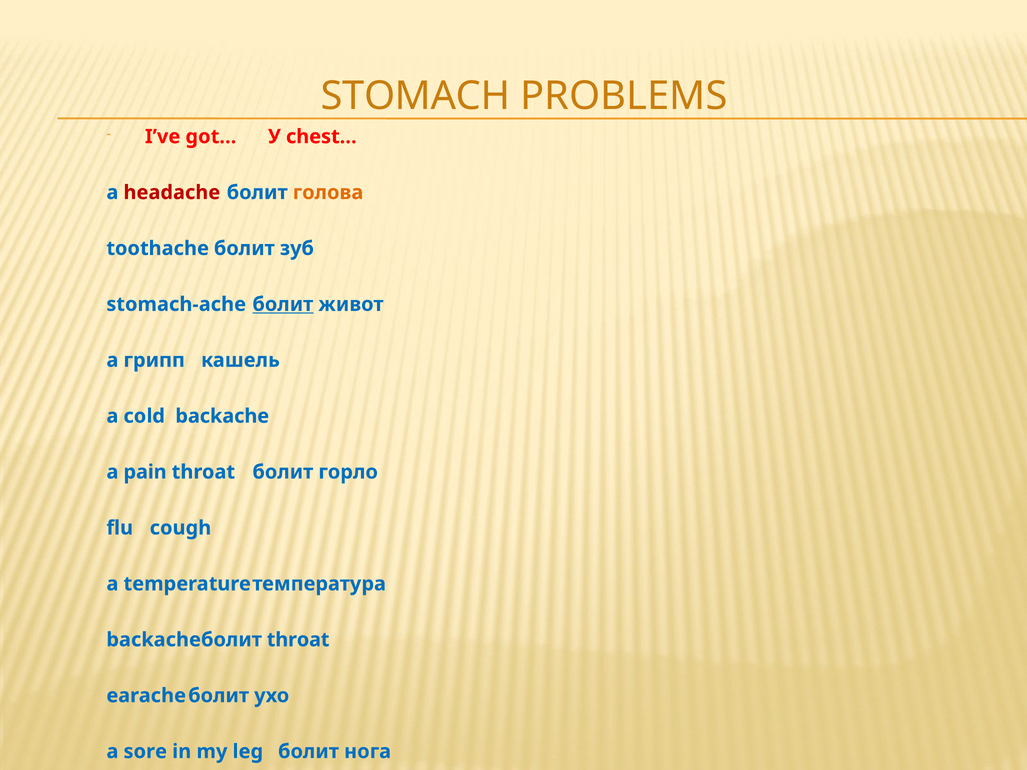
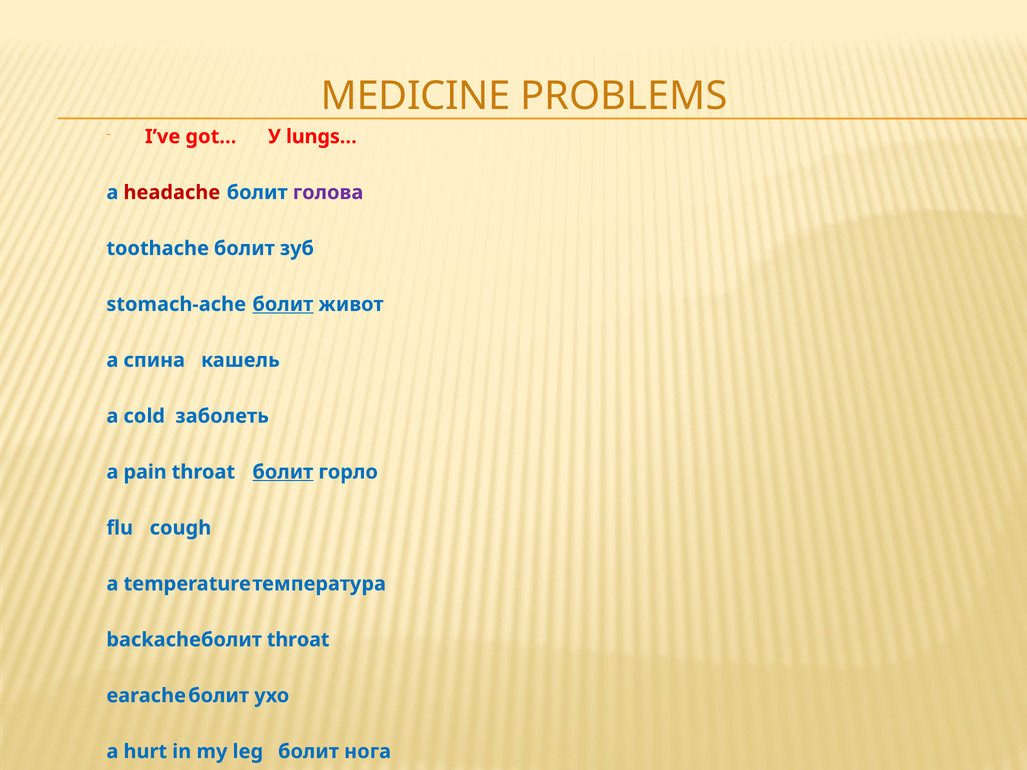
STOMACH: STOMACH -> MEDICINE (416, 96)
chest…: chest… -> lungs… (321, 137)
голова colour: orange -> purple (328, 193)
грипп: грипп -> спина (154, 360)
backache: backache -> заболеть (222, 416)
болит underline: none -> present (283, 472)
sore: sore -> hurt (145, 752)
